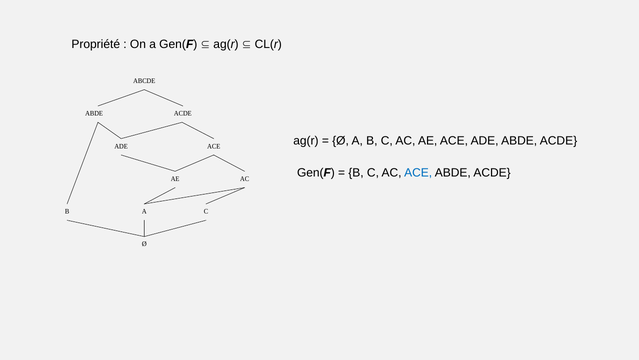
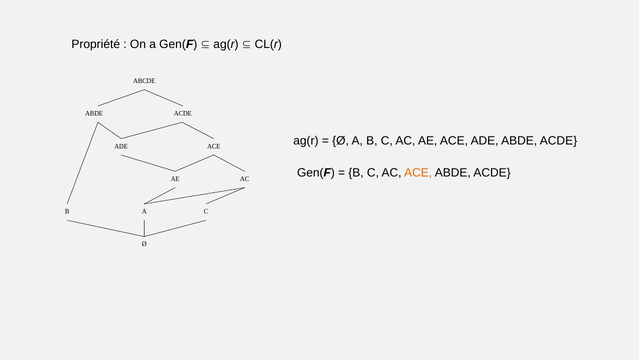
ACE colour: blue -> orange (418, 173)
